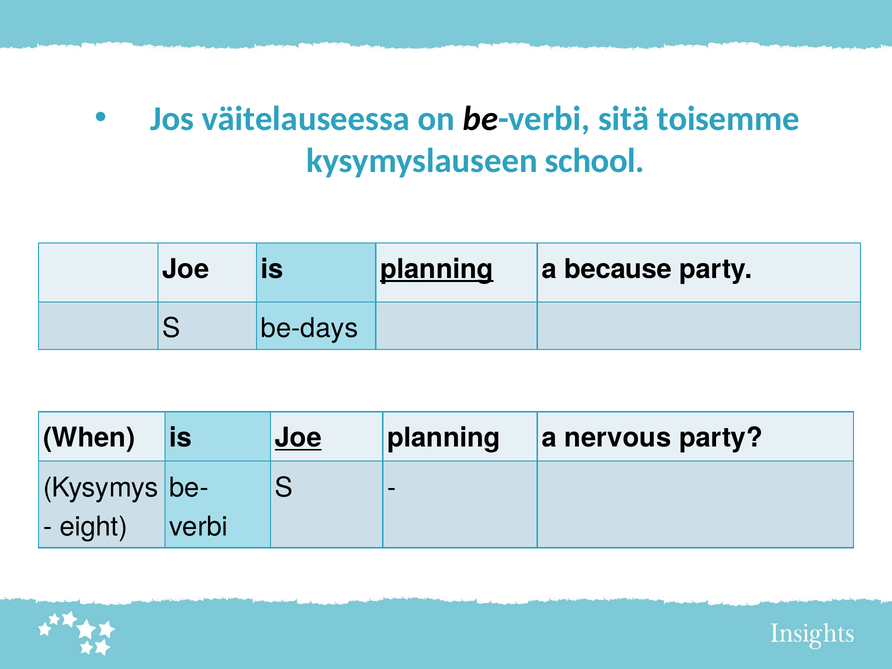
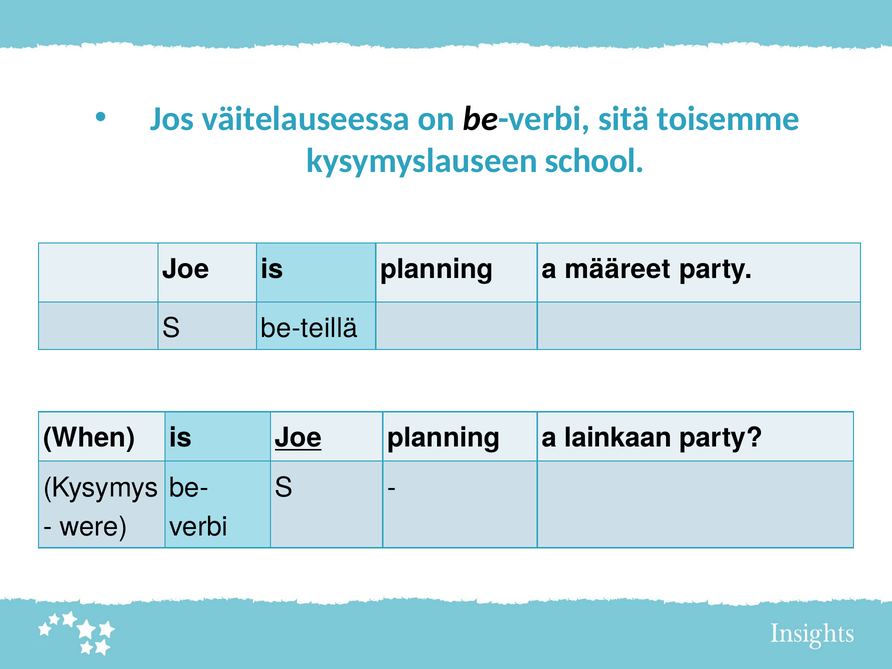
planning underline: present -> none (437, 269)
because: because -> määreet (618, 269)
be-days: be-days -> be-teillä (309, 328)
nervous: nervous -> lainkaan (618, 438)
eight: eight -> were (94, 527)
